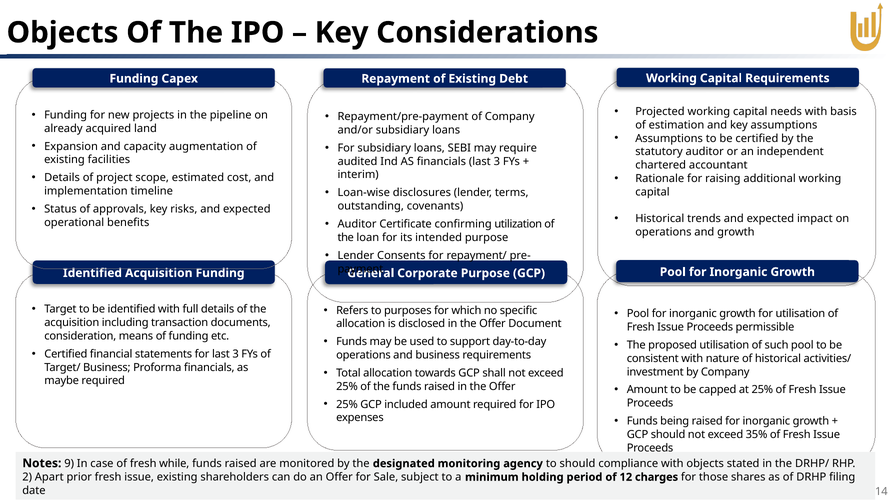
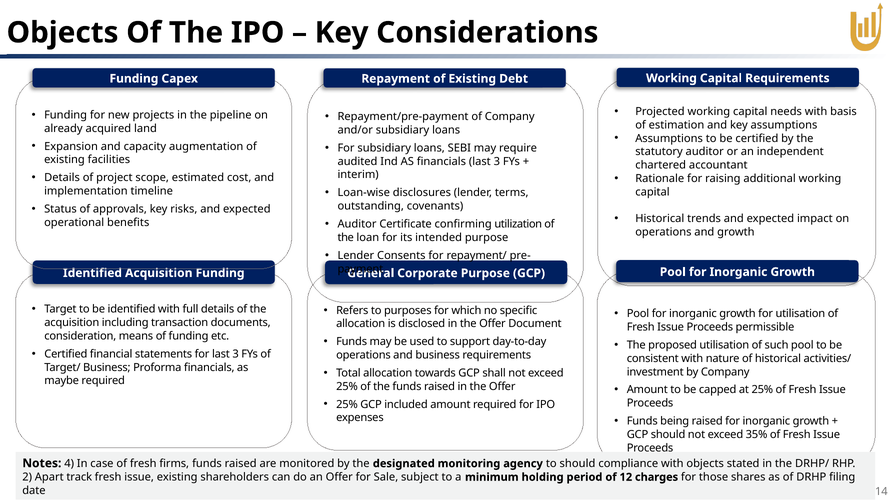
9: 9 -> 4 (69, 464)
while: while -> firms (174, 464)
prior: prior -> track (79, 477)
